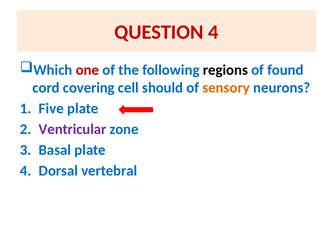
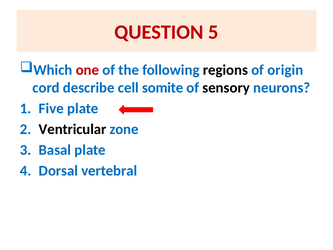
QUESTION 4: 4 -> 5 (213, 32)
found: found -> origin (285, 70)
covering: covering -> describe (89, 88)
should: should -> somite (163, 88)
sensory colour: orange -> black (226, 88)
Ventricular colour: purple -> black (73, 129)
